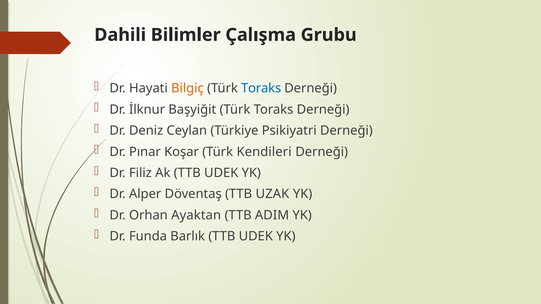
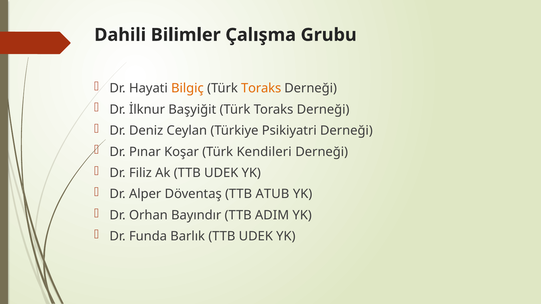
Toraks colour: blue -> orange (261, 88)
UZAK: UZAK -> ATUB (272, 194)
Ayaktan: Ayaktan -> Bayındır (196, 215)
